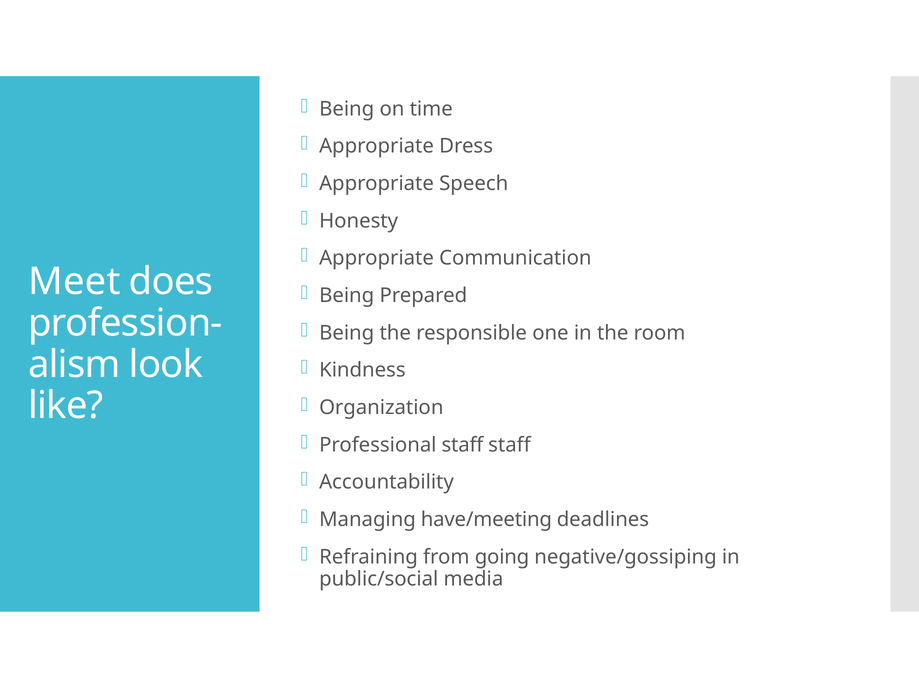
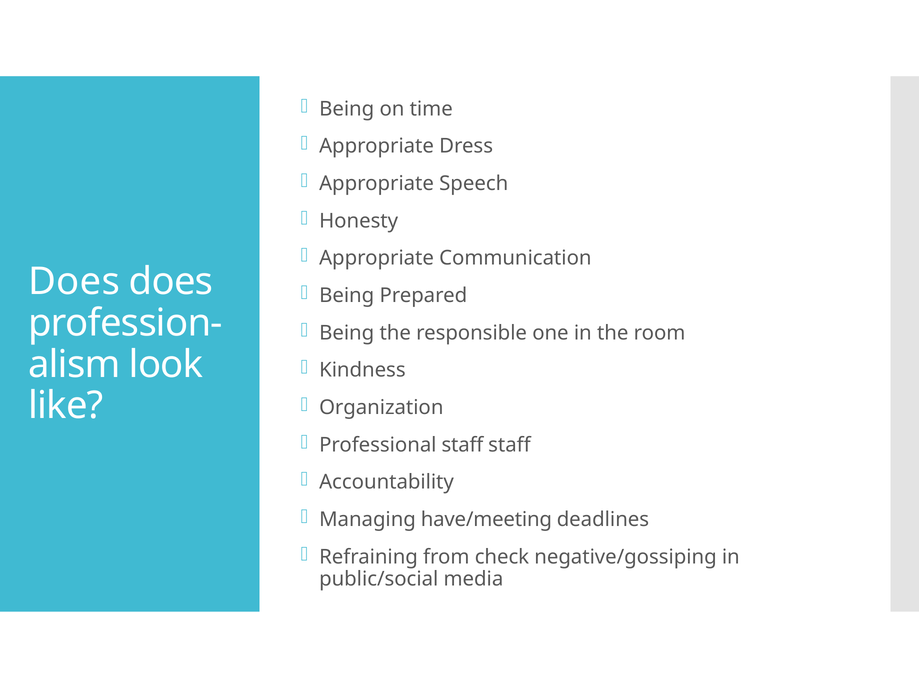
Meet: Meet -> Does (74, 282)
going: going -> check (502, 557)
